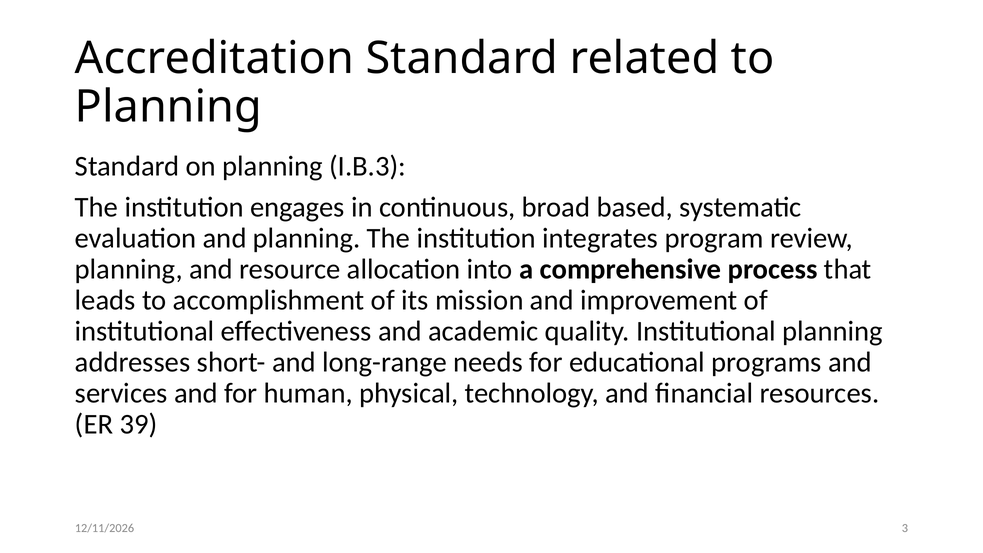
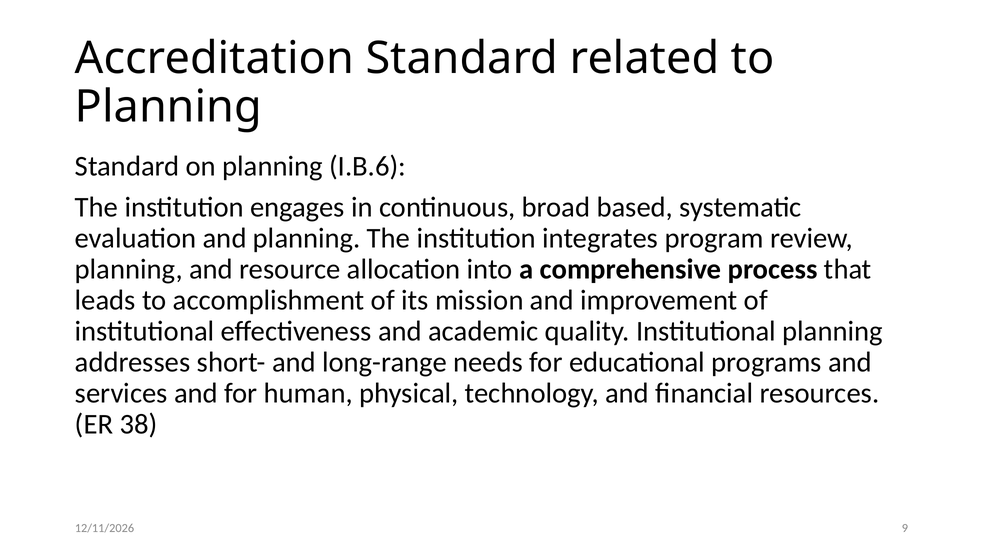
I.B.3: I.B.3 -> I.B.6 (368, 166)
39: 39 -> 38 (138, 424)
3: 3 -> 9 (905, 528)
